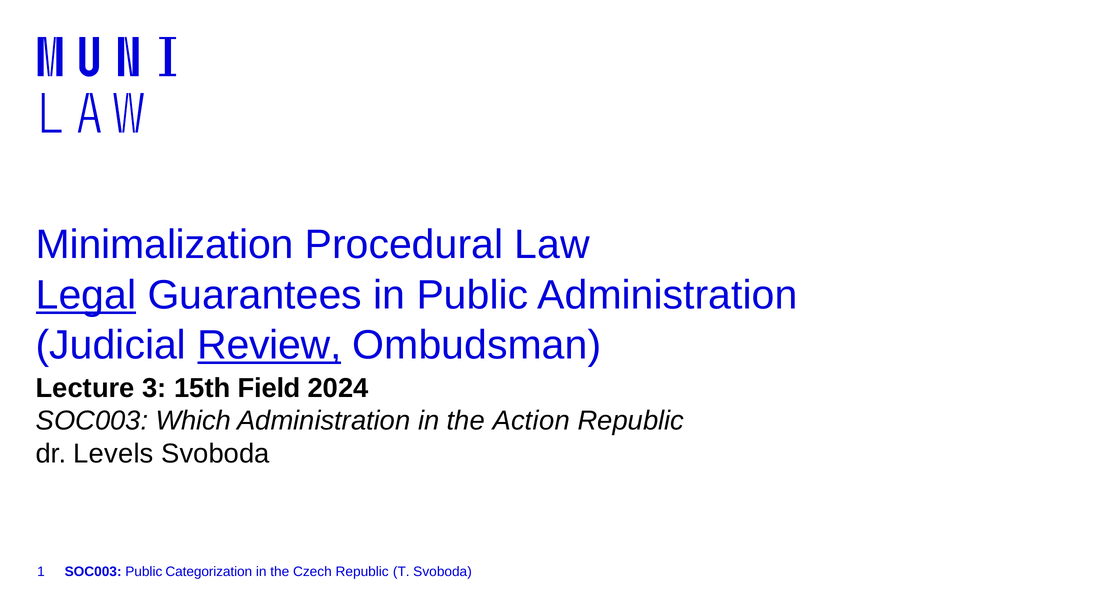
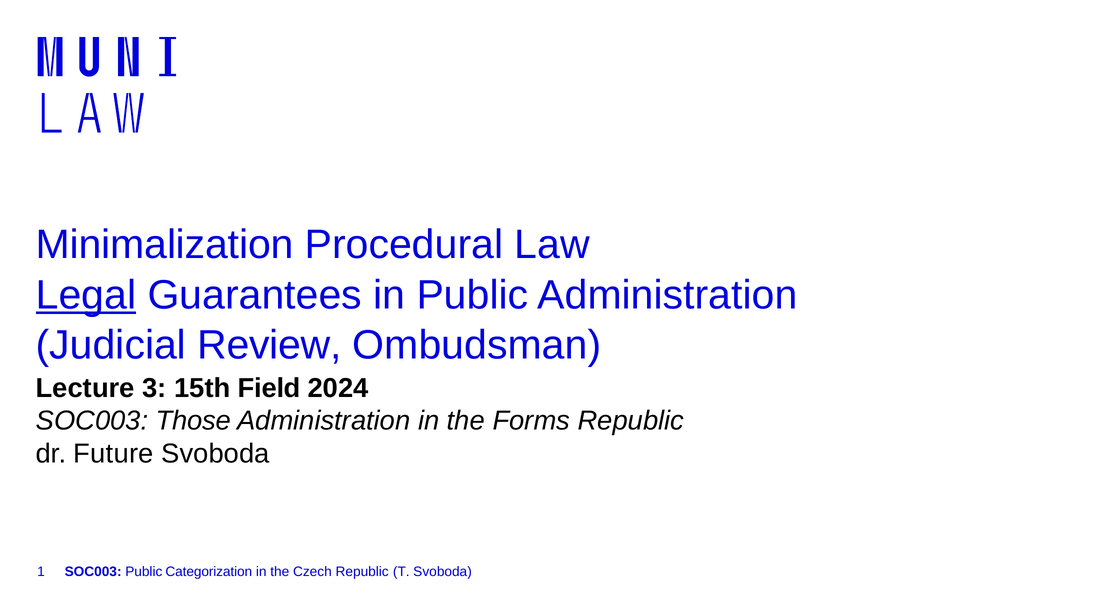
Review underline: present -> none (269, 345)
Which: Which -> Those (193, 421)
Action: Action -> Forms (531, 421)
Levels: Levels -> Future (113, 454)
